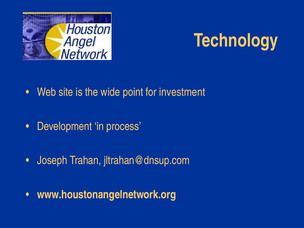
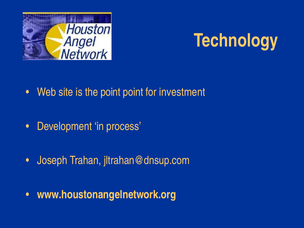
the wide: wide -> point (111, 92)
